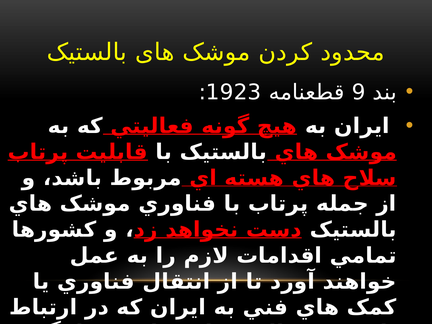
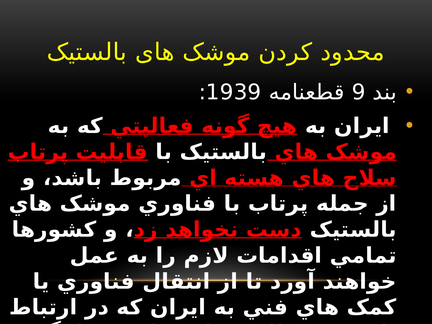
1923: 1923 -> 1939 (234, 92)
